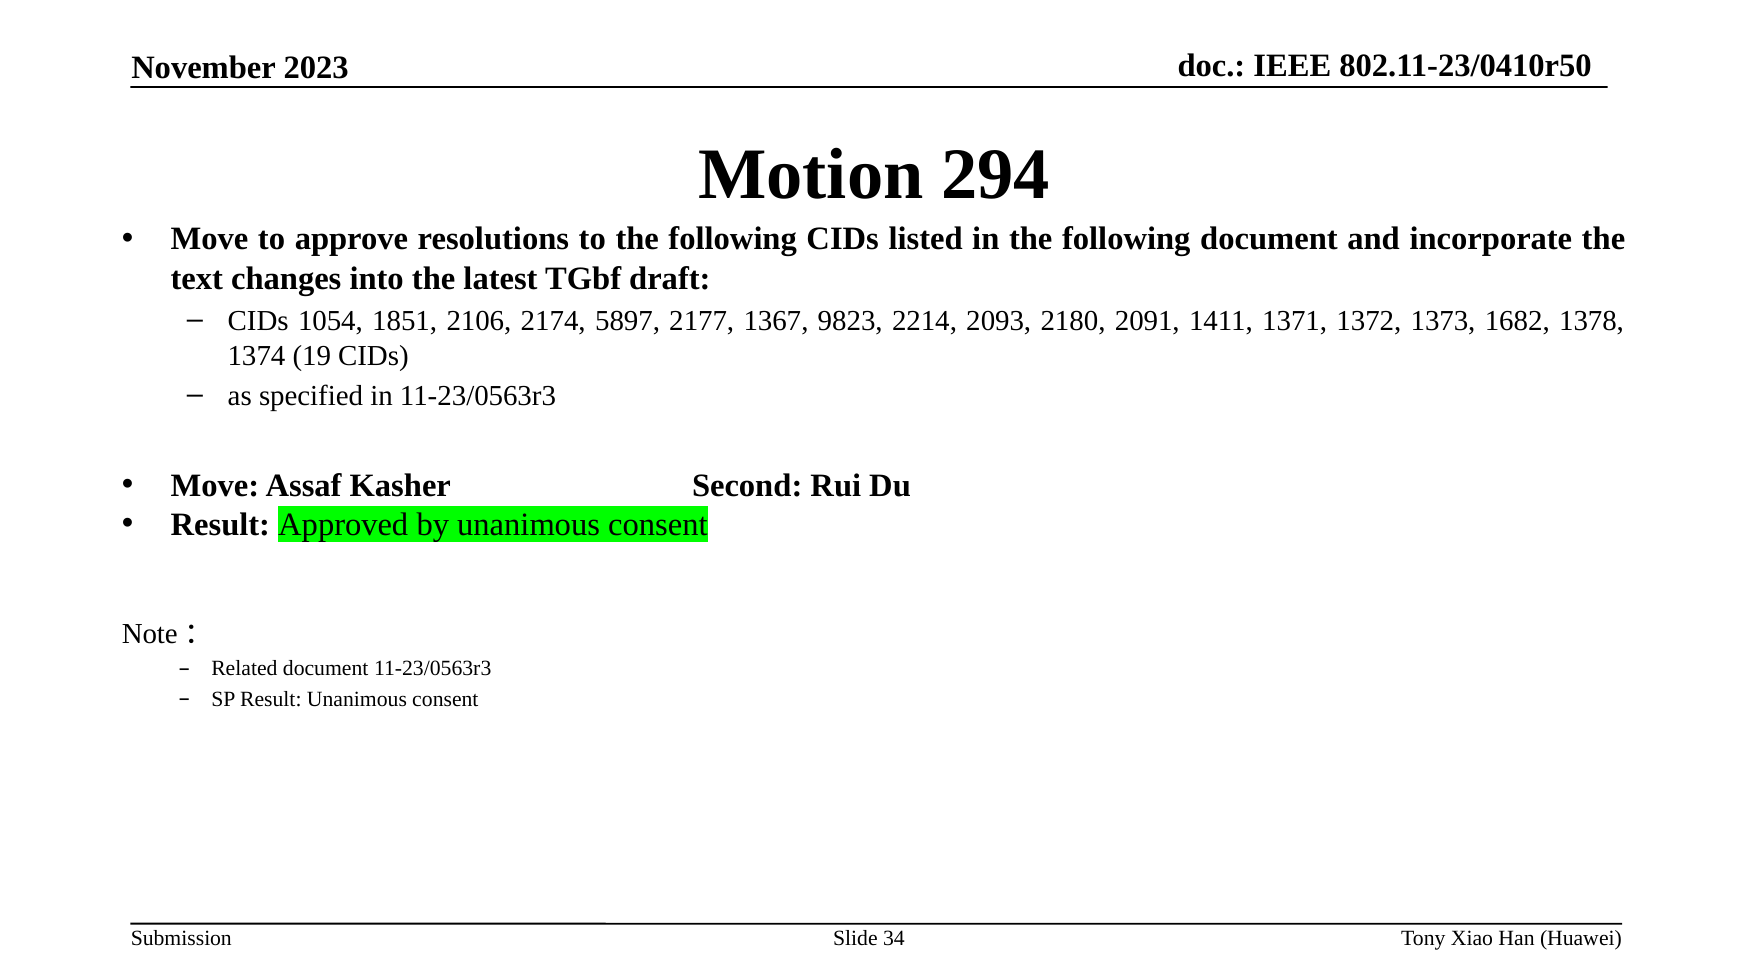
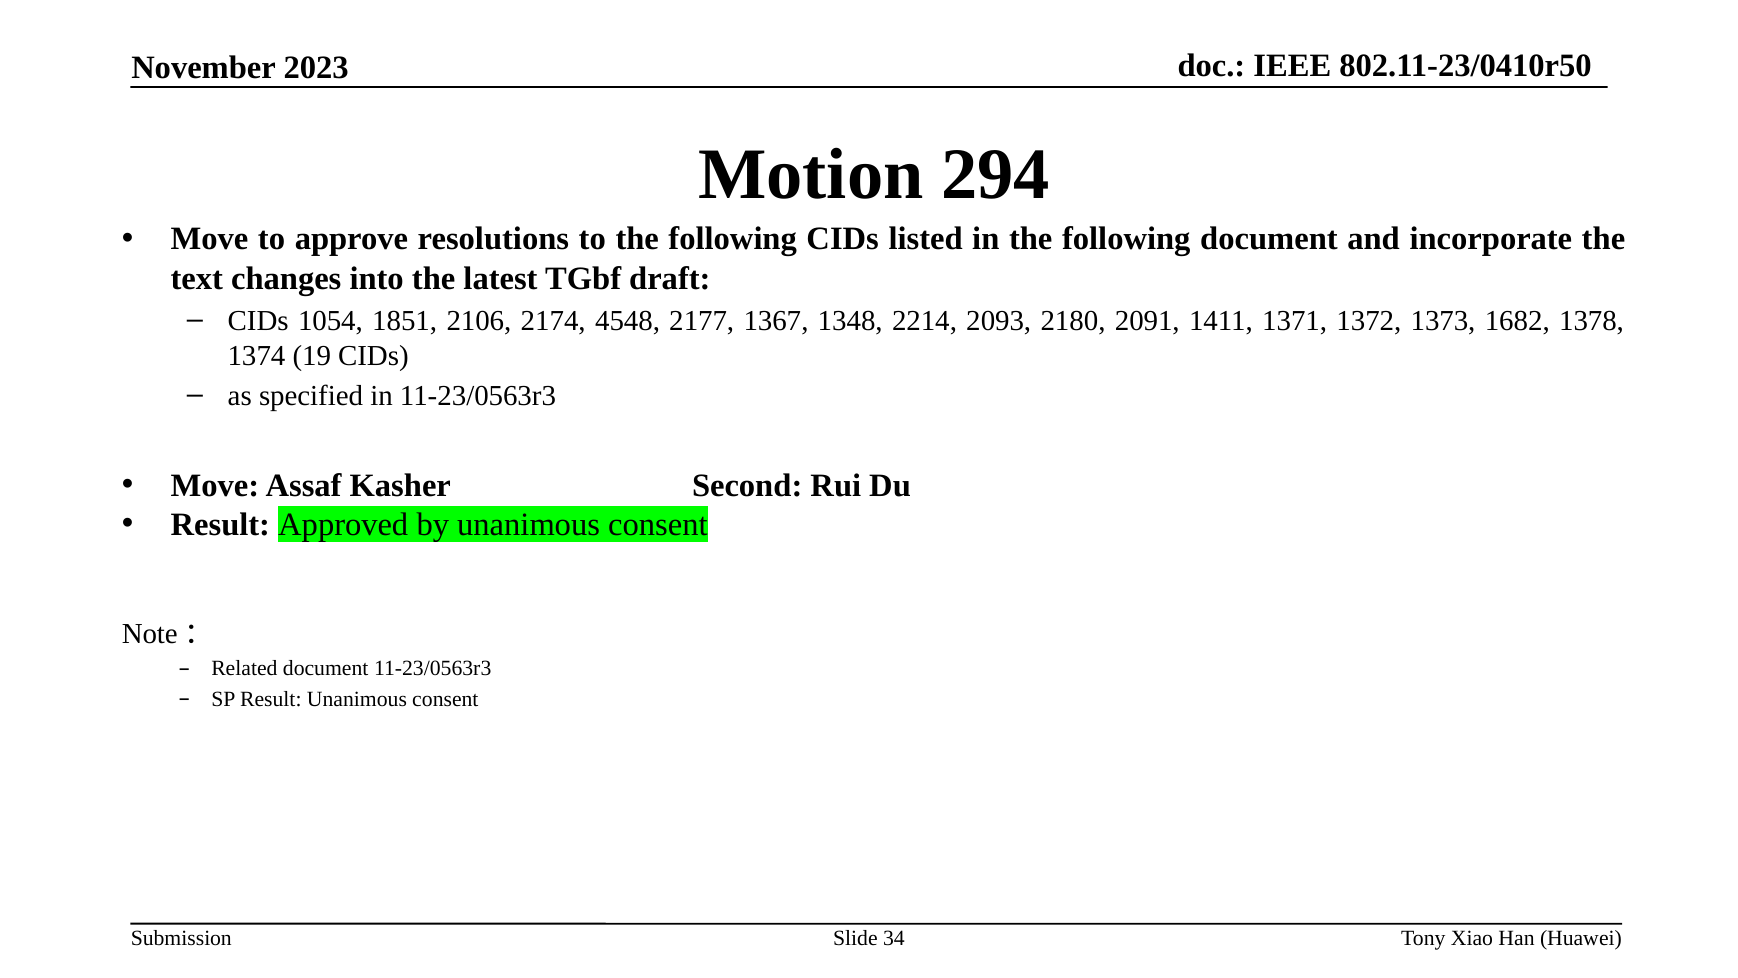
5897: 5897 -> 4548 (628, 321)
9823: 9823 -> 1348 (850, 321)
